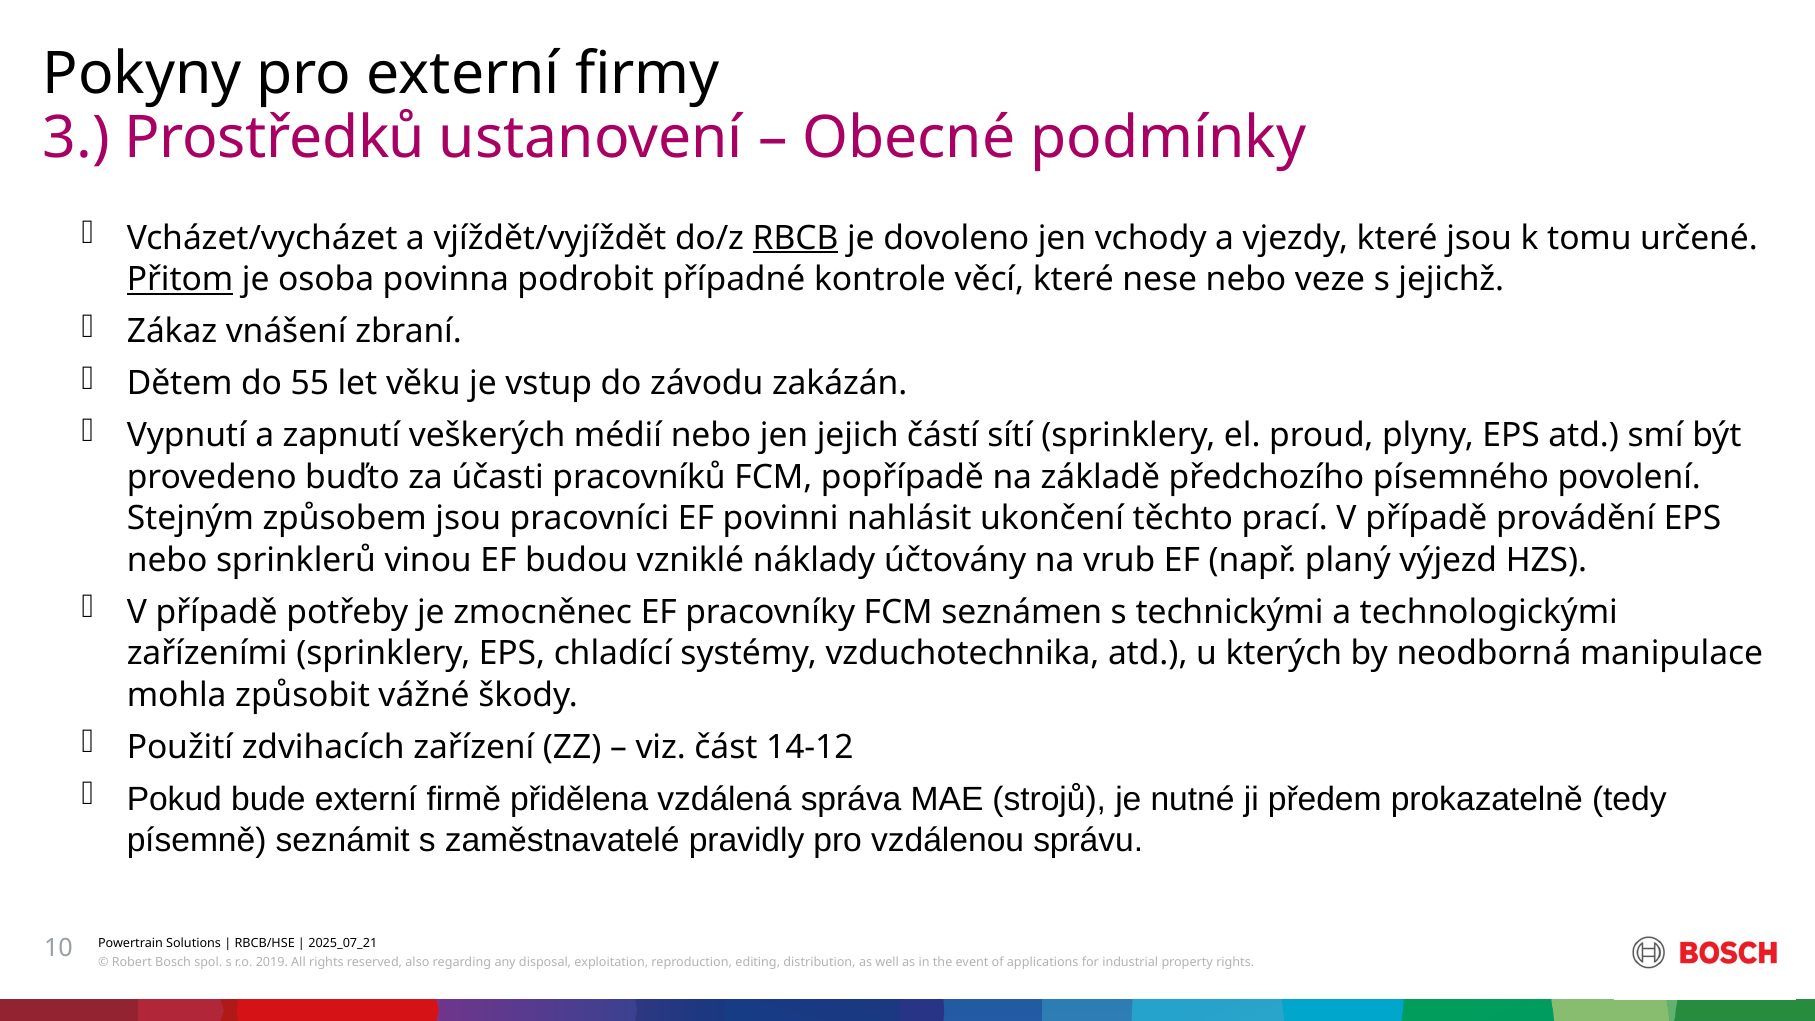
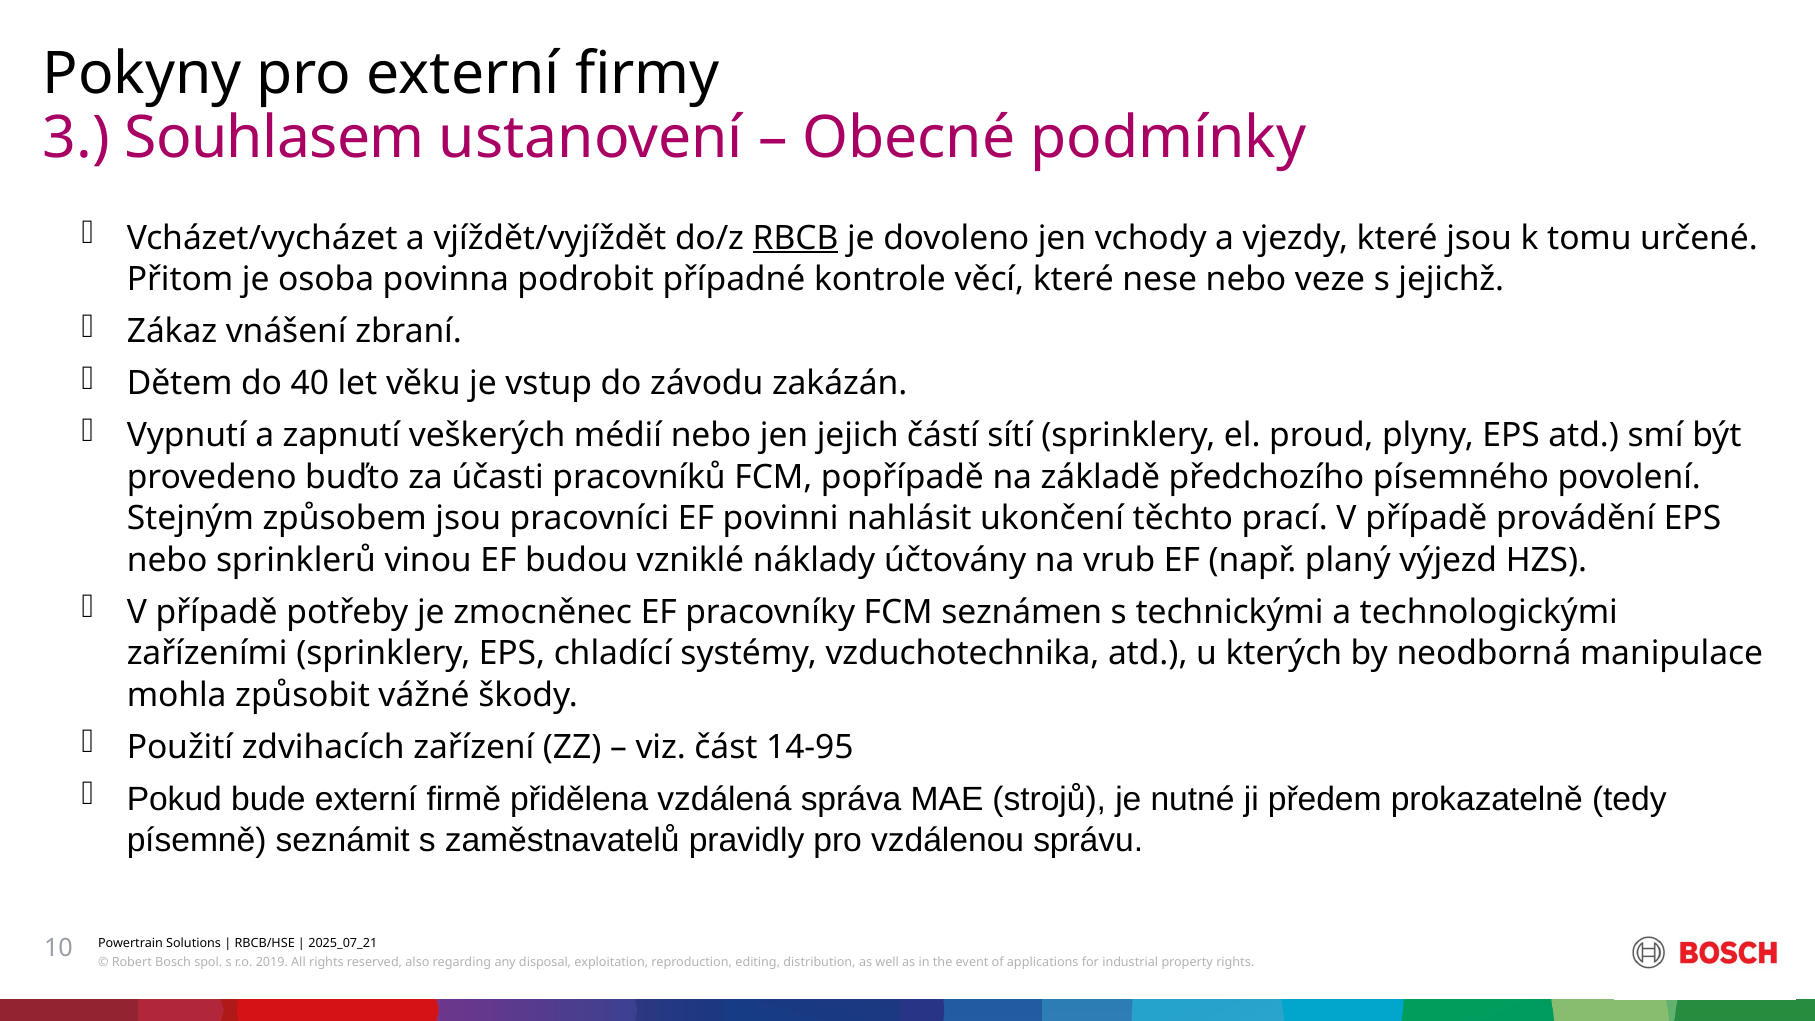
Prostředků: Prostředků -> Souhlasem (275, 138)
Přitom underline: present -> none (180, 280)
55: 55 -> 40 (310, 384)
14-12: 14-12 -> 14-95 (810, 747)
zaměstnavatelé: zaměstnavatelé -> zaměstnavatelů (562, 841)
